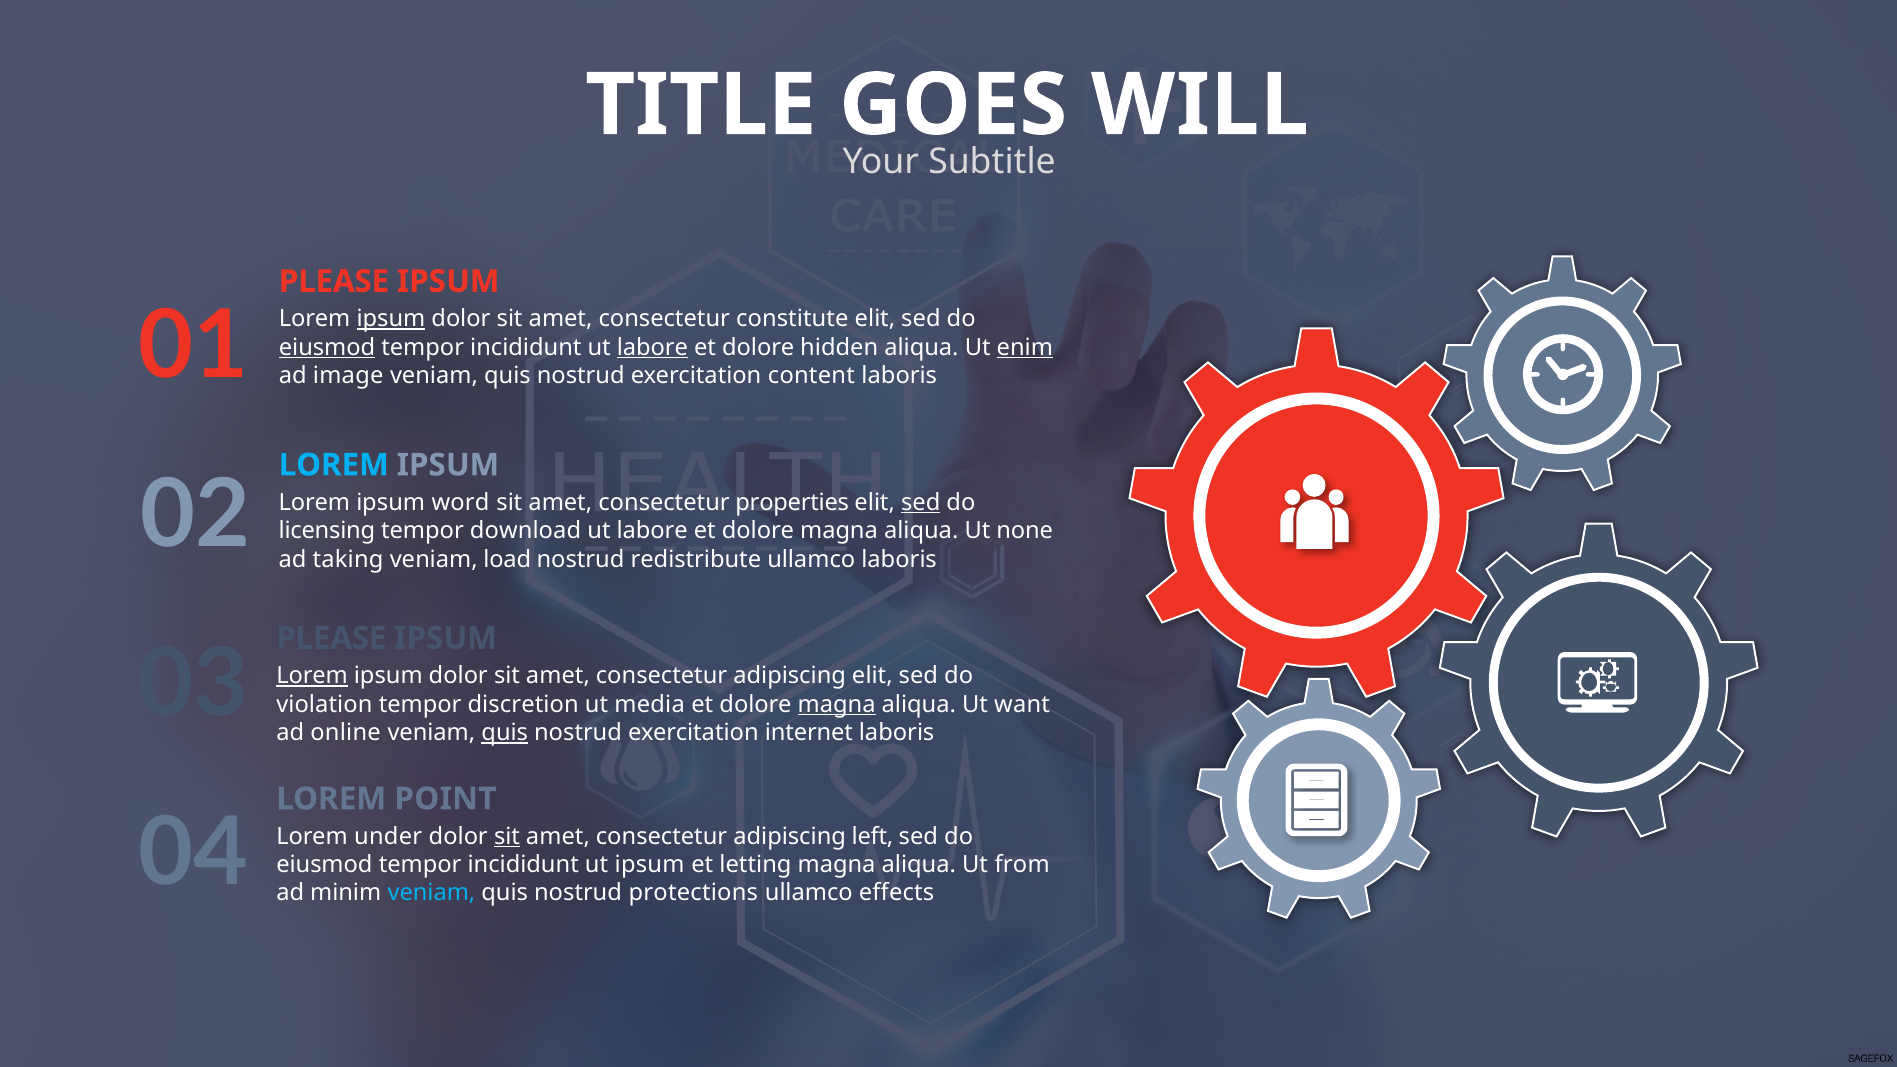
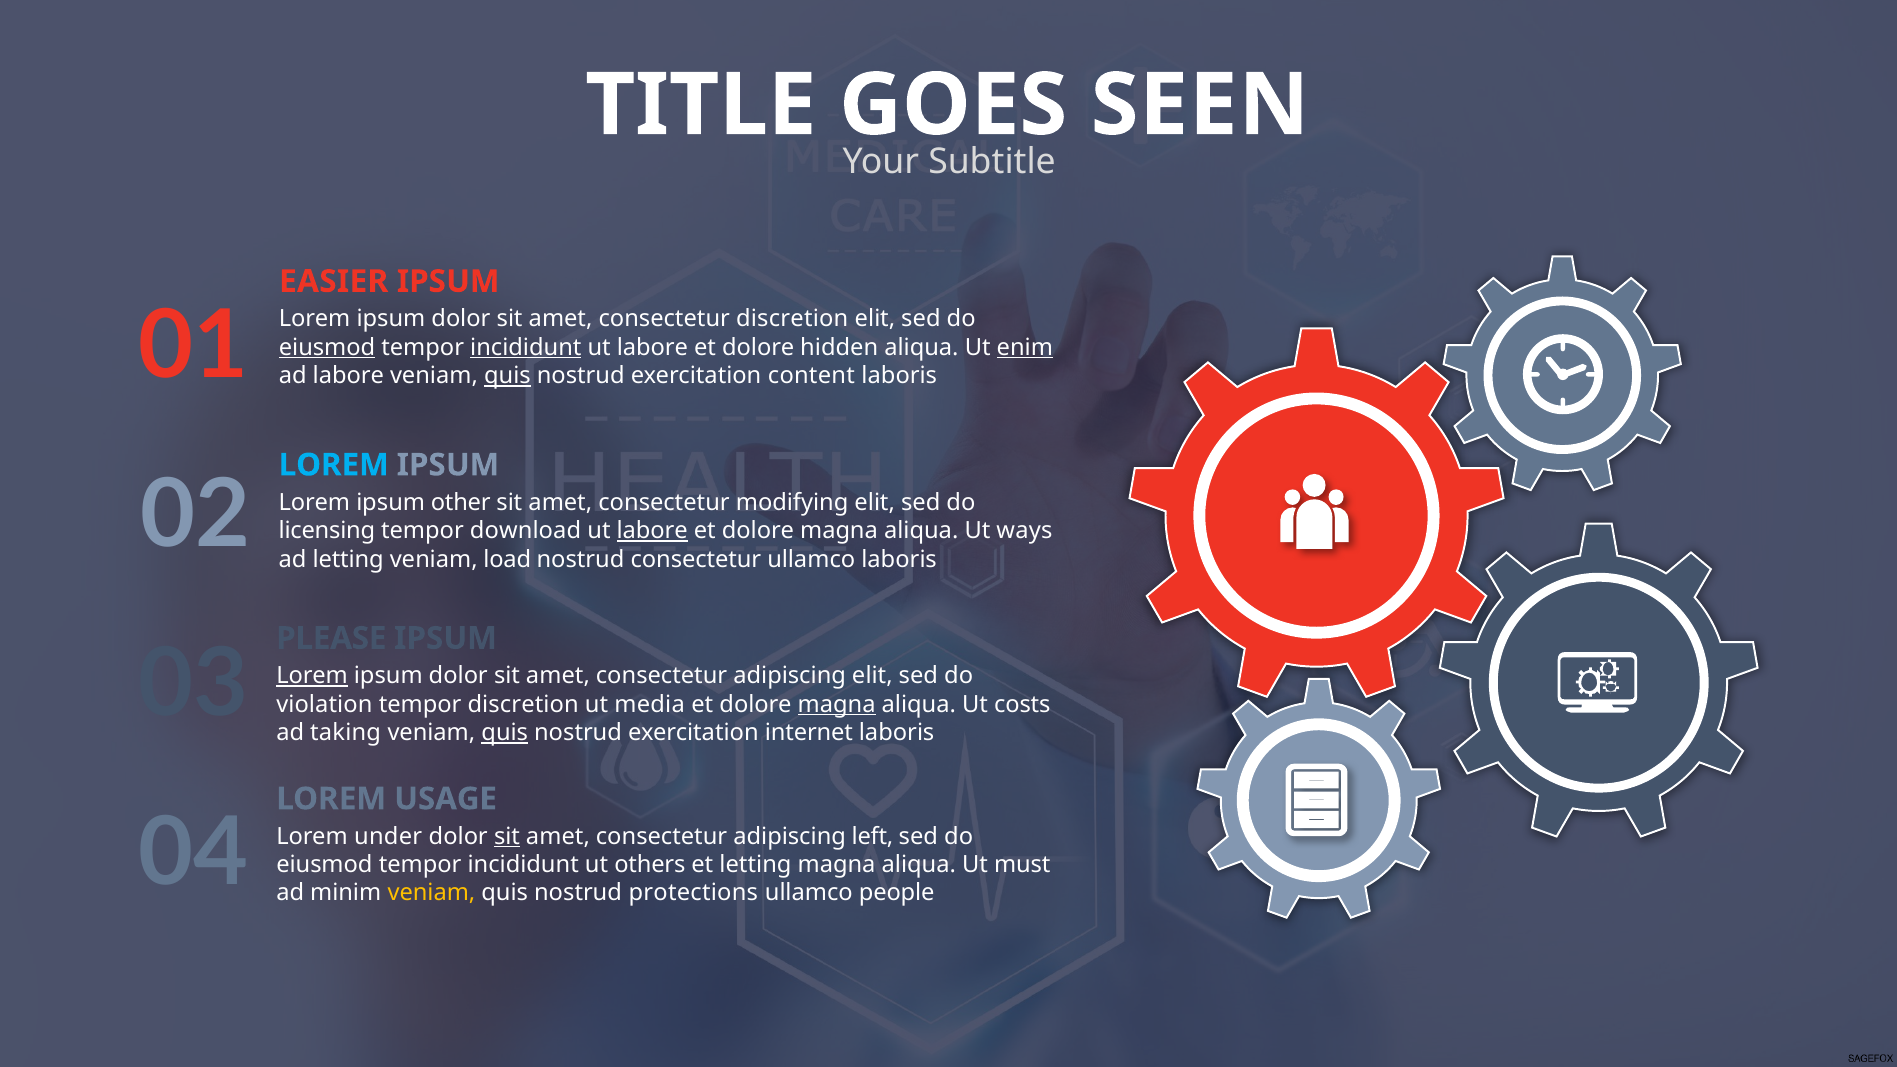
WILL: WILL -> SEEN (1200, 105)
PLEASE: PLEASE -> EASIER (334, 281)
ipsum underline: present -> none (391, 319)
consectetur constitute: constitute -> discretion (792, 319)
incididunt underline: none -> present (526, 347)
labore underline: present -> none (652, 347)
ad image: image -> labore (348, 376)
quis underline: none -> present (507, 376)
word: word -> other (461, 502)
properties: properties -> modifying (792, 502)
sed underline: present -> none (921, 502)
labore underline: none -> present (652, 531)
none: none -> ways (1025, 531)
ad taking: taking -> letting (348, 559)
nostrud redistribute: redistribute -> consectetur (696, 559)
want: want -> costs (1022, 704)
online: online -> taking (346, 733)
POINT: POINT -> USAGE (446, 799)
ut ipsum: ipsum -> others (650, 865)
from: from -> must (1022, 865)
veniam colour: light blue -> yellow (431, 893)
effects: effects -> people (897, 893)
